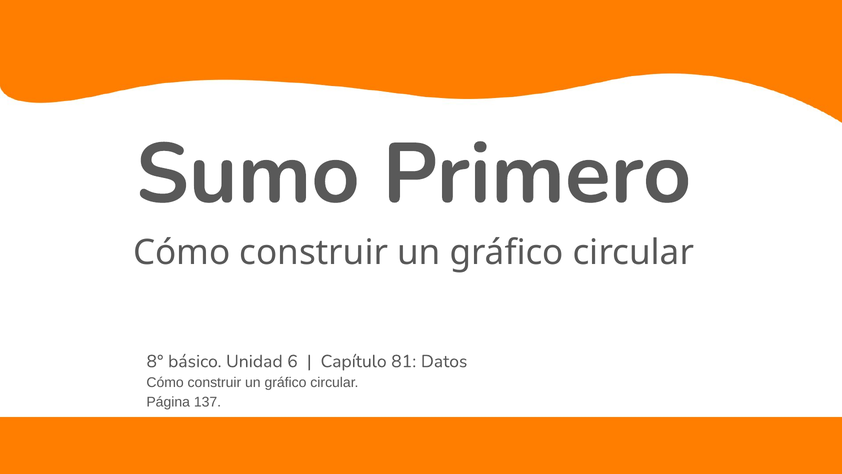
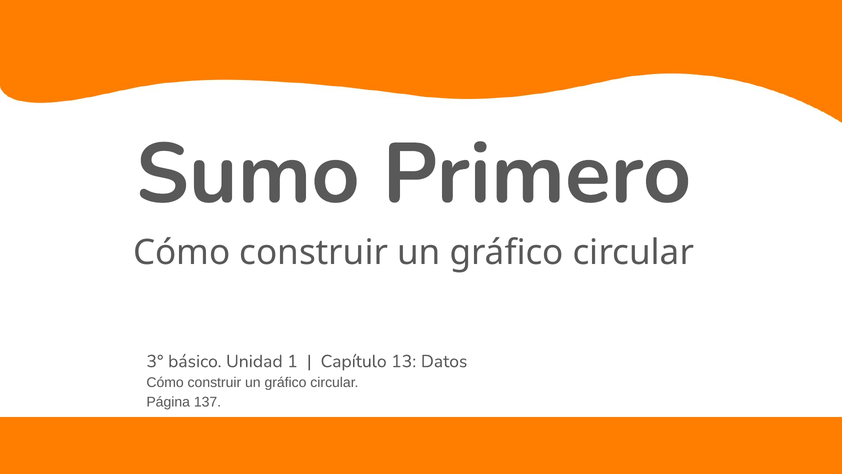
8°: 8° -> 3° (155, 361)
6: 6 -> 1 (292, 361)
81: 81 -> 13 (404, 361)
